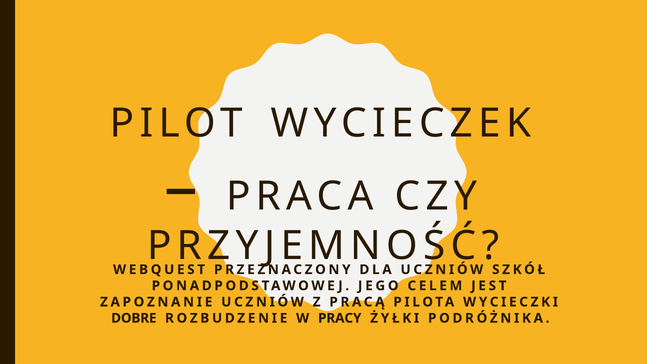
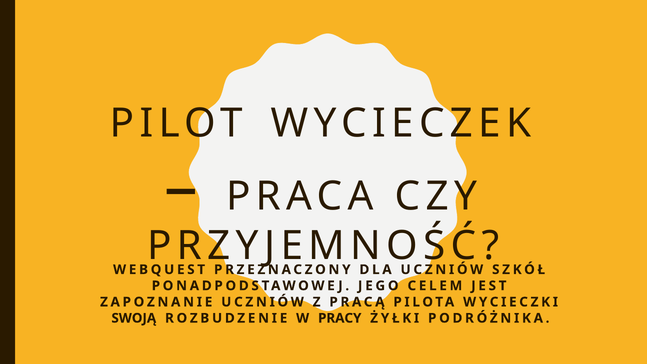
DOBRE: DOBRE -> SWOJĄ (134, 318)
